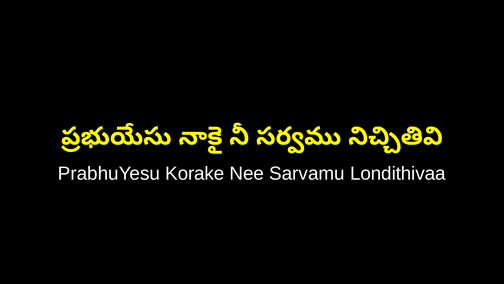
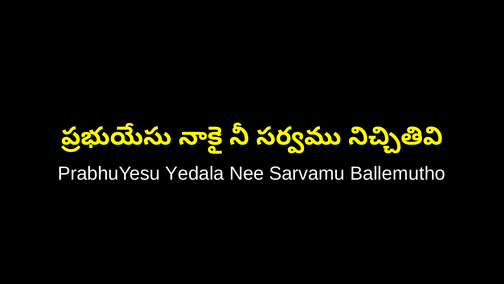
Korake: Korake -> Yedala (195, 173)
Londithivaa: Londithivaa -> Ballemutho (398, 173)
